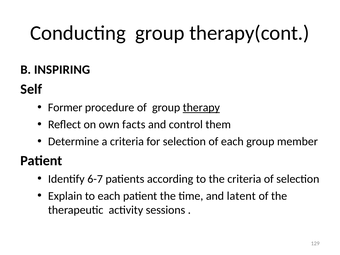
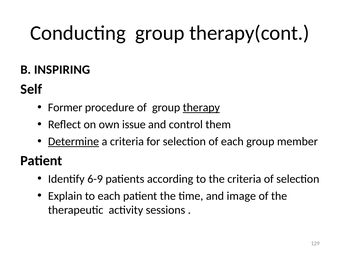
facts: facts -> issue (134, 125)
Determine underline: none -> present (74, 142)
6-7: 6-7 -> 6-9 (95, 179)
latent: latent -> image (241, 196)
